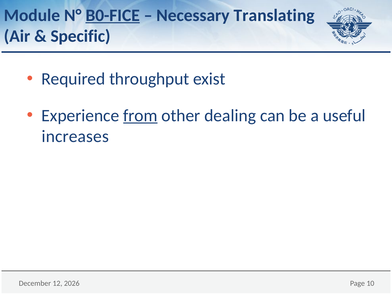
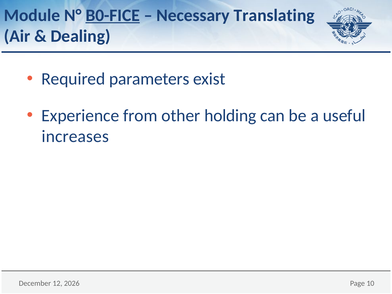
Specific: Specific -> Dealing (80, 36)
throughput: throughput -> parameters (149, 79)
from underline: present -> none (140, 116)
dealing: dealing -> holding (230, 116)
